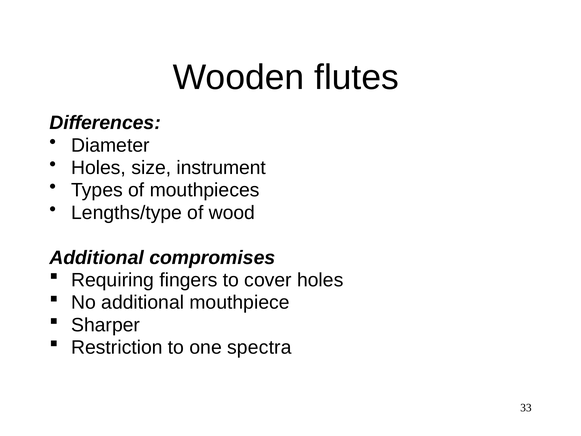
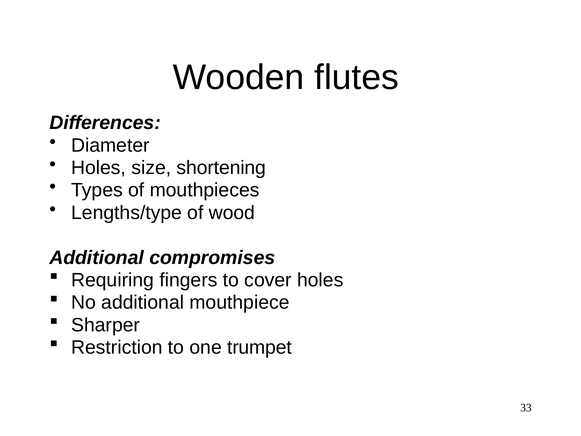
instrument: instrument -> shortening (221, 168)
spectra: spectra -> trumpet (260, 347)
